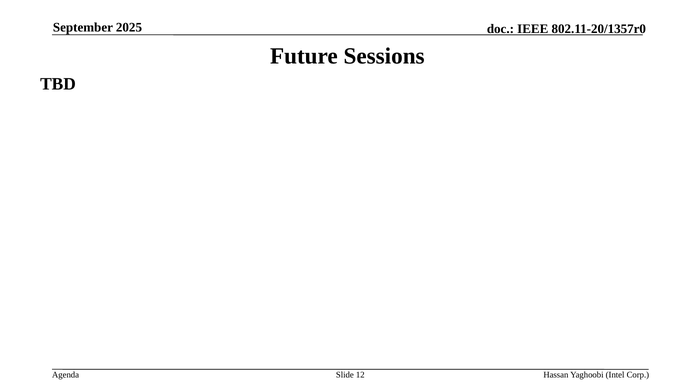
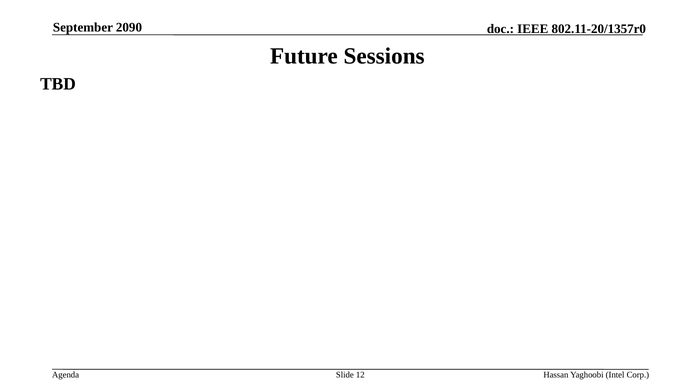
2025: 2025 -> 2090 (129, 28)
